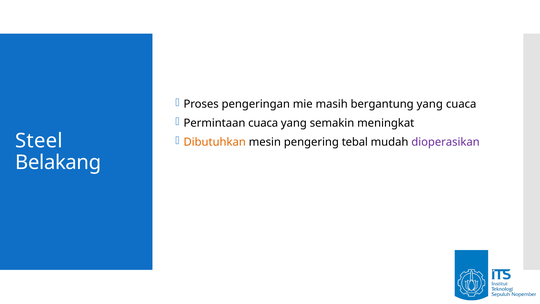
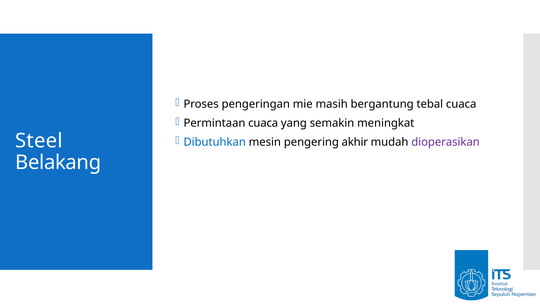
bergantung yang: yang -> tebal (430, 104)
Dibutuhkan colour: orange -> blue (215, 142)
tebal: tebal -> akhir (355, 142)
